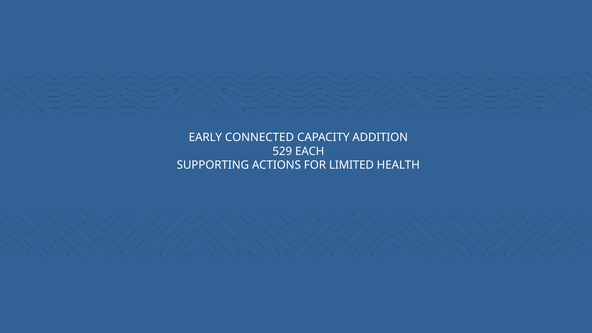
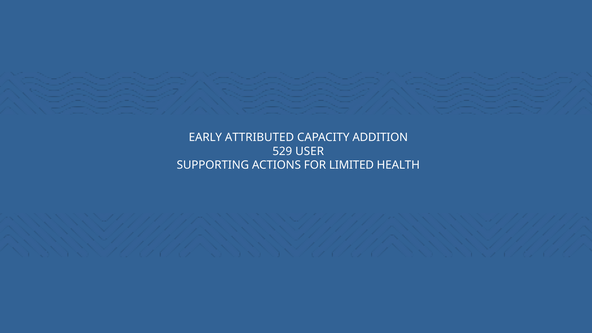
CONNECTED: CONNECTED -> ATTRIBUTED (259, 138)
EACH: EACH -> USER (310, 151)
